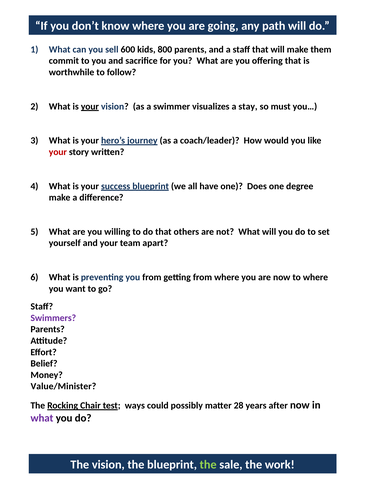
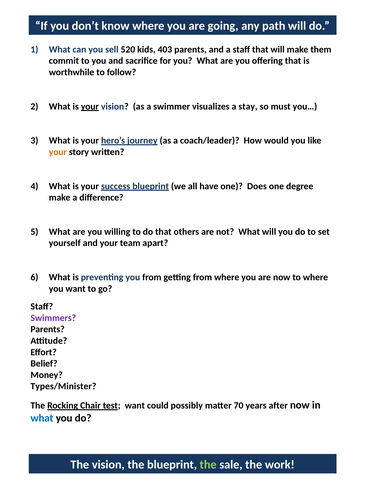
600: 600 -> 520 (128, 49)
800: 800 -> 403 (165, 49)
your colour: red -> orange (58, 152)
Value/Minister: Value/Minister -> Types/Minister (63, 386)
test ways: ways -> want (135, 406)
28: 28 -> 70 (239, 406)
what colour: purple -> blue (42, 418)
